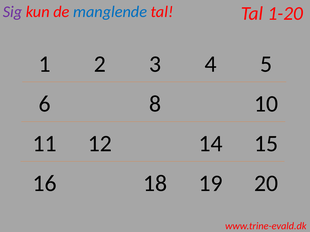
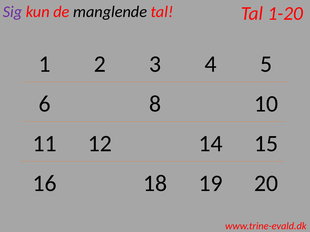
manglende colour: blue -> black (110, 12)
